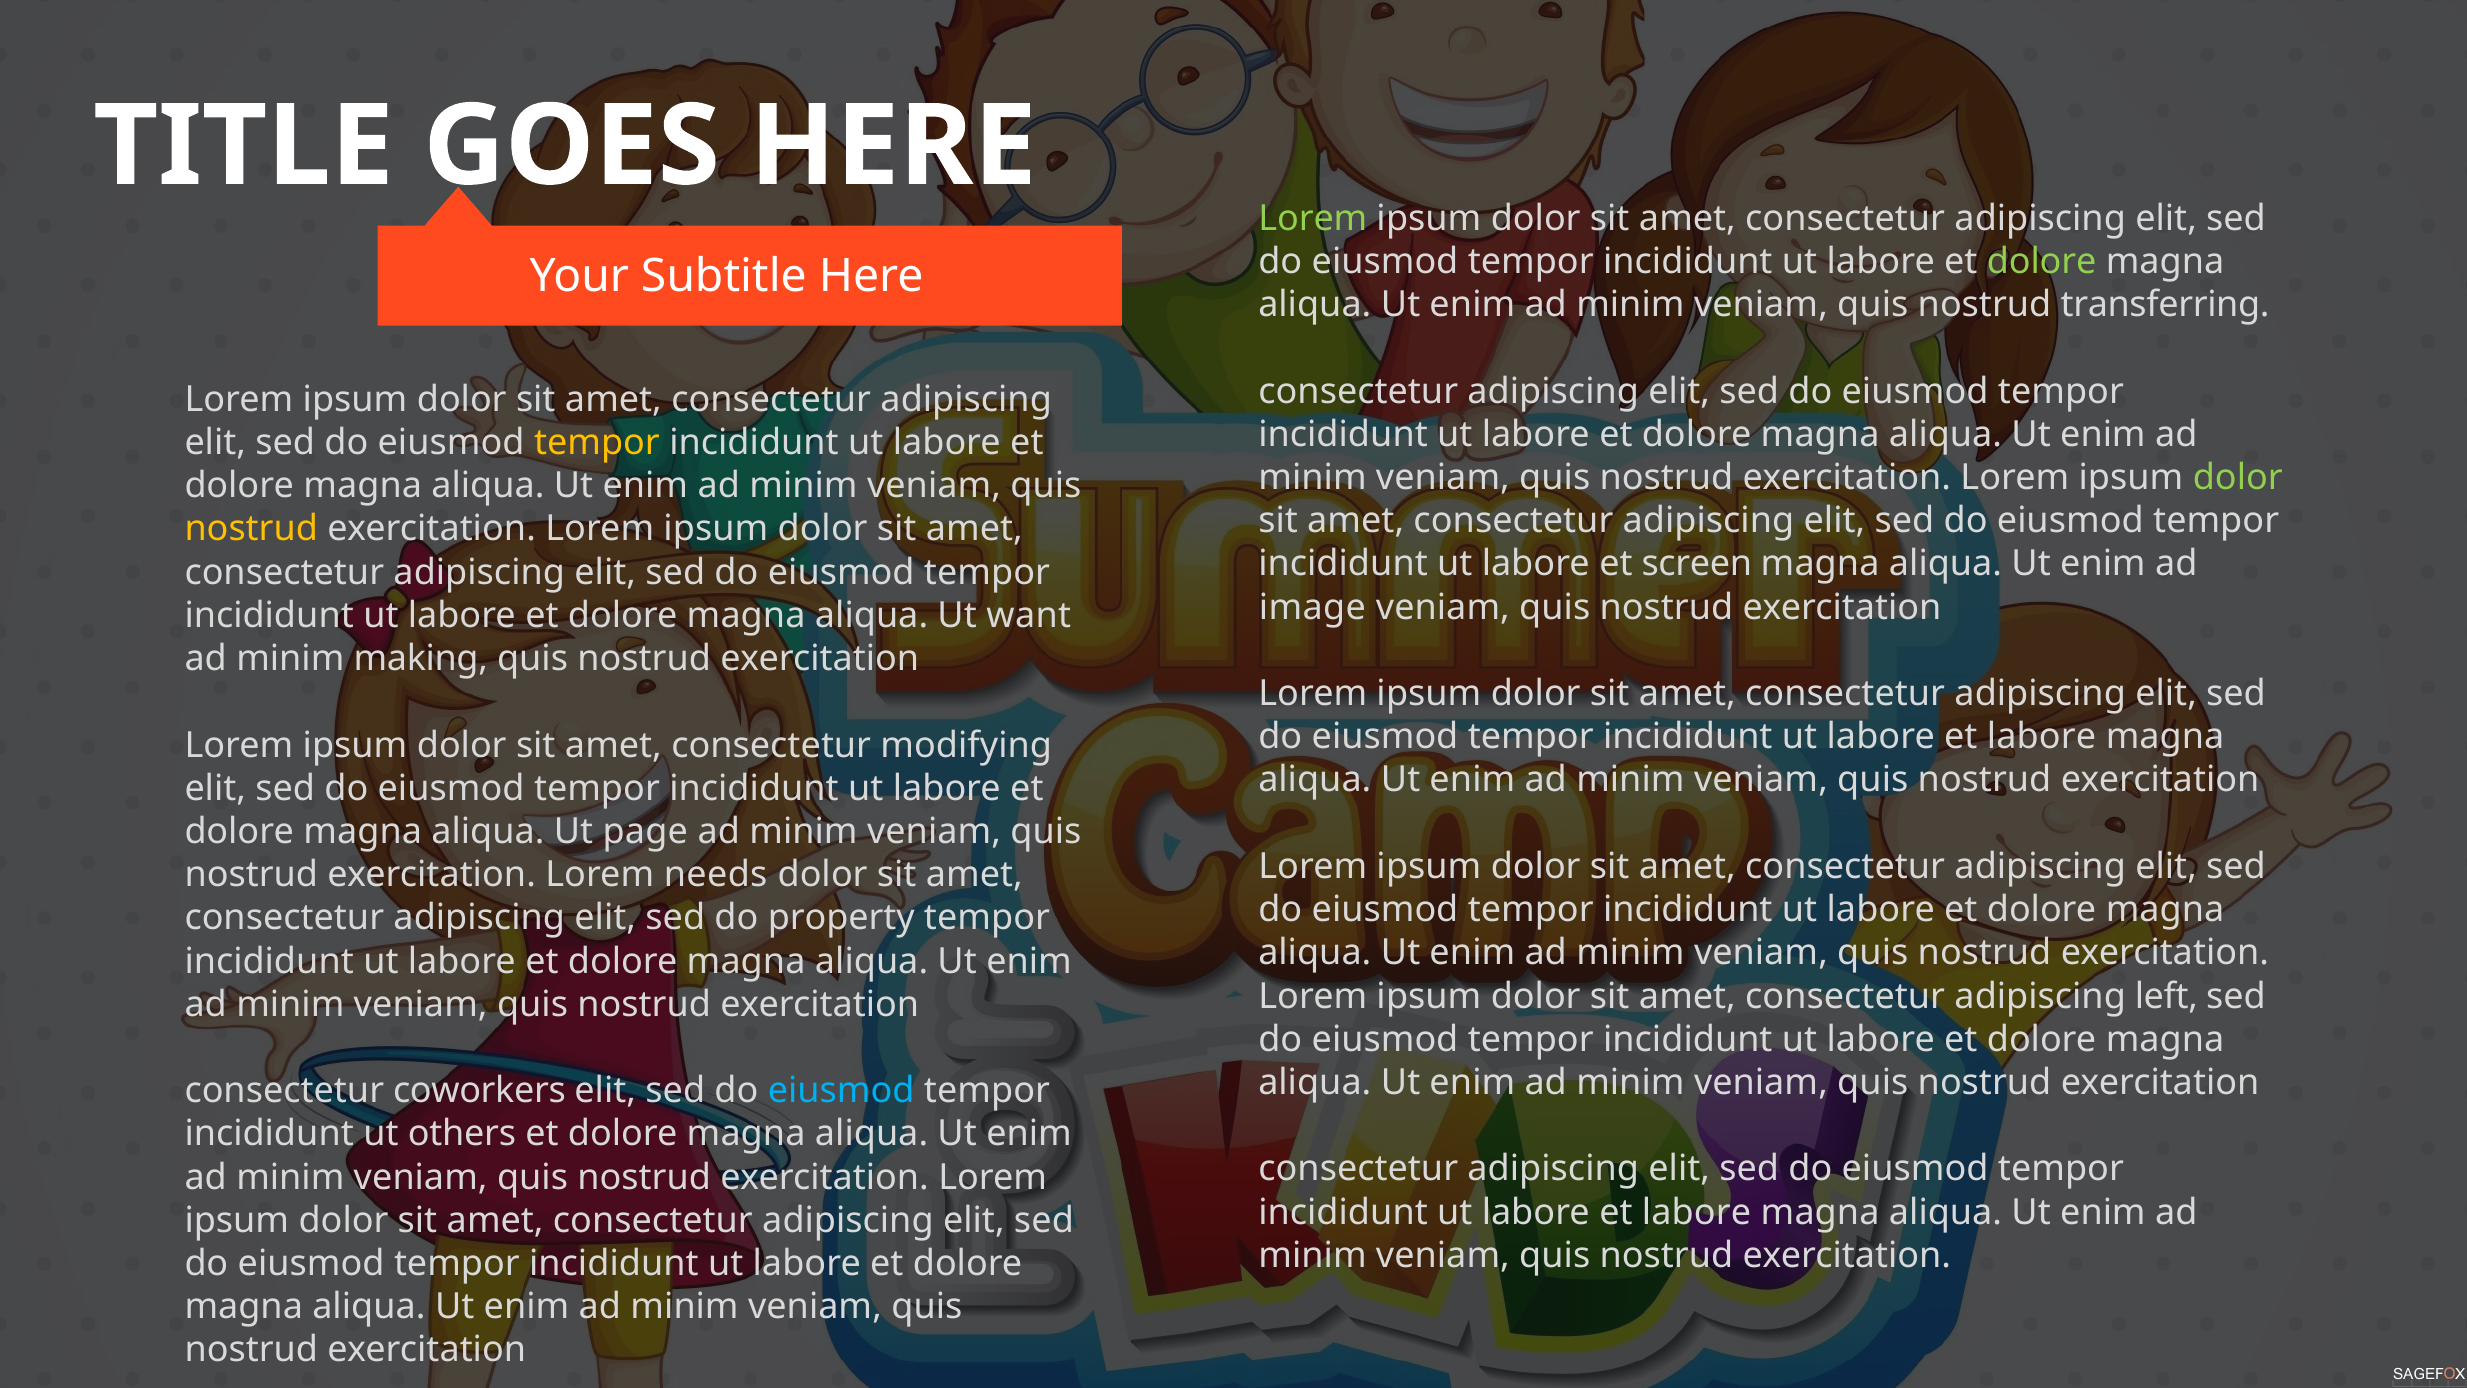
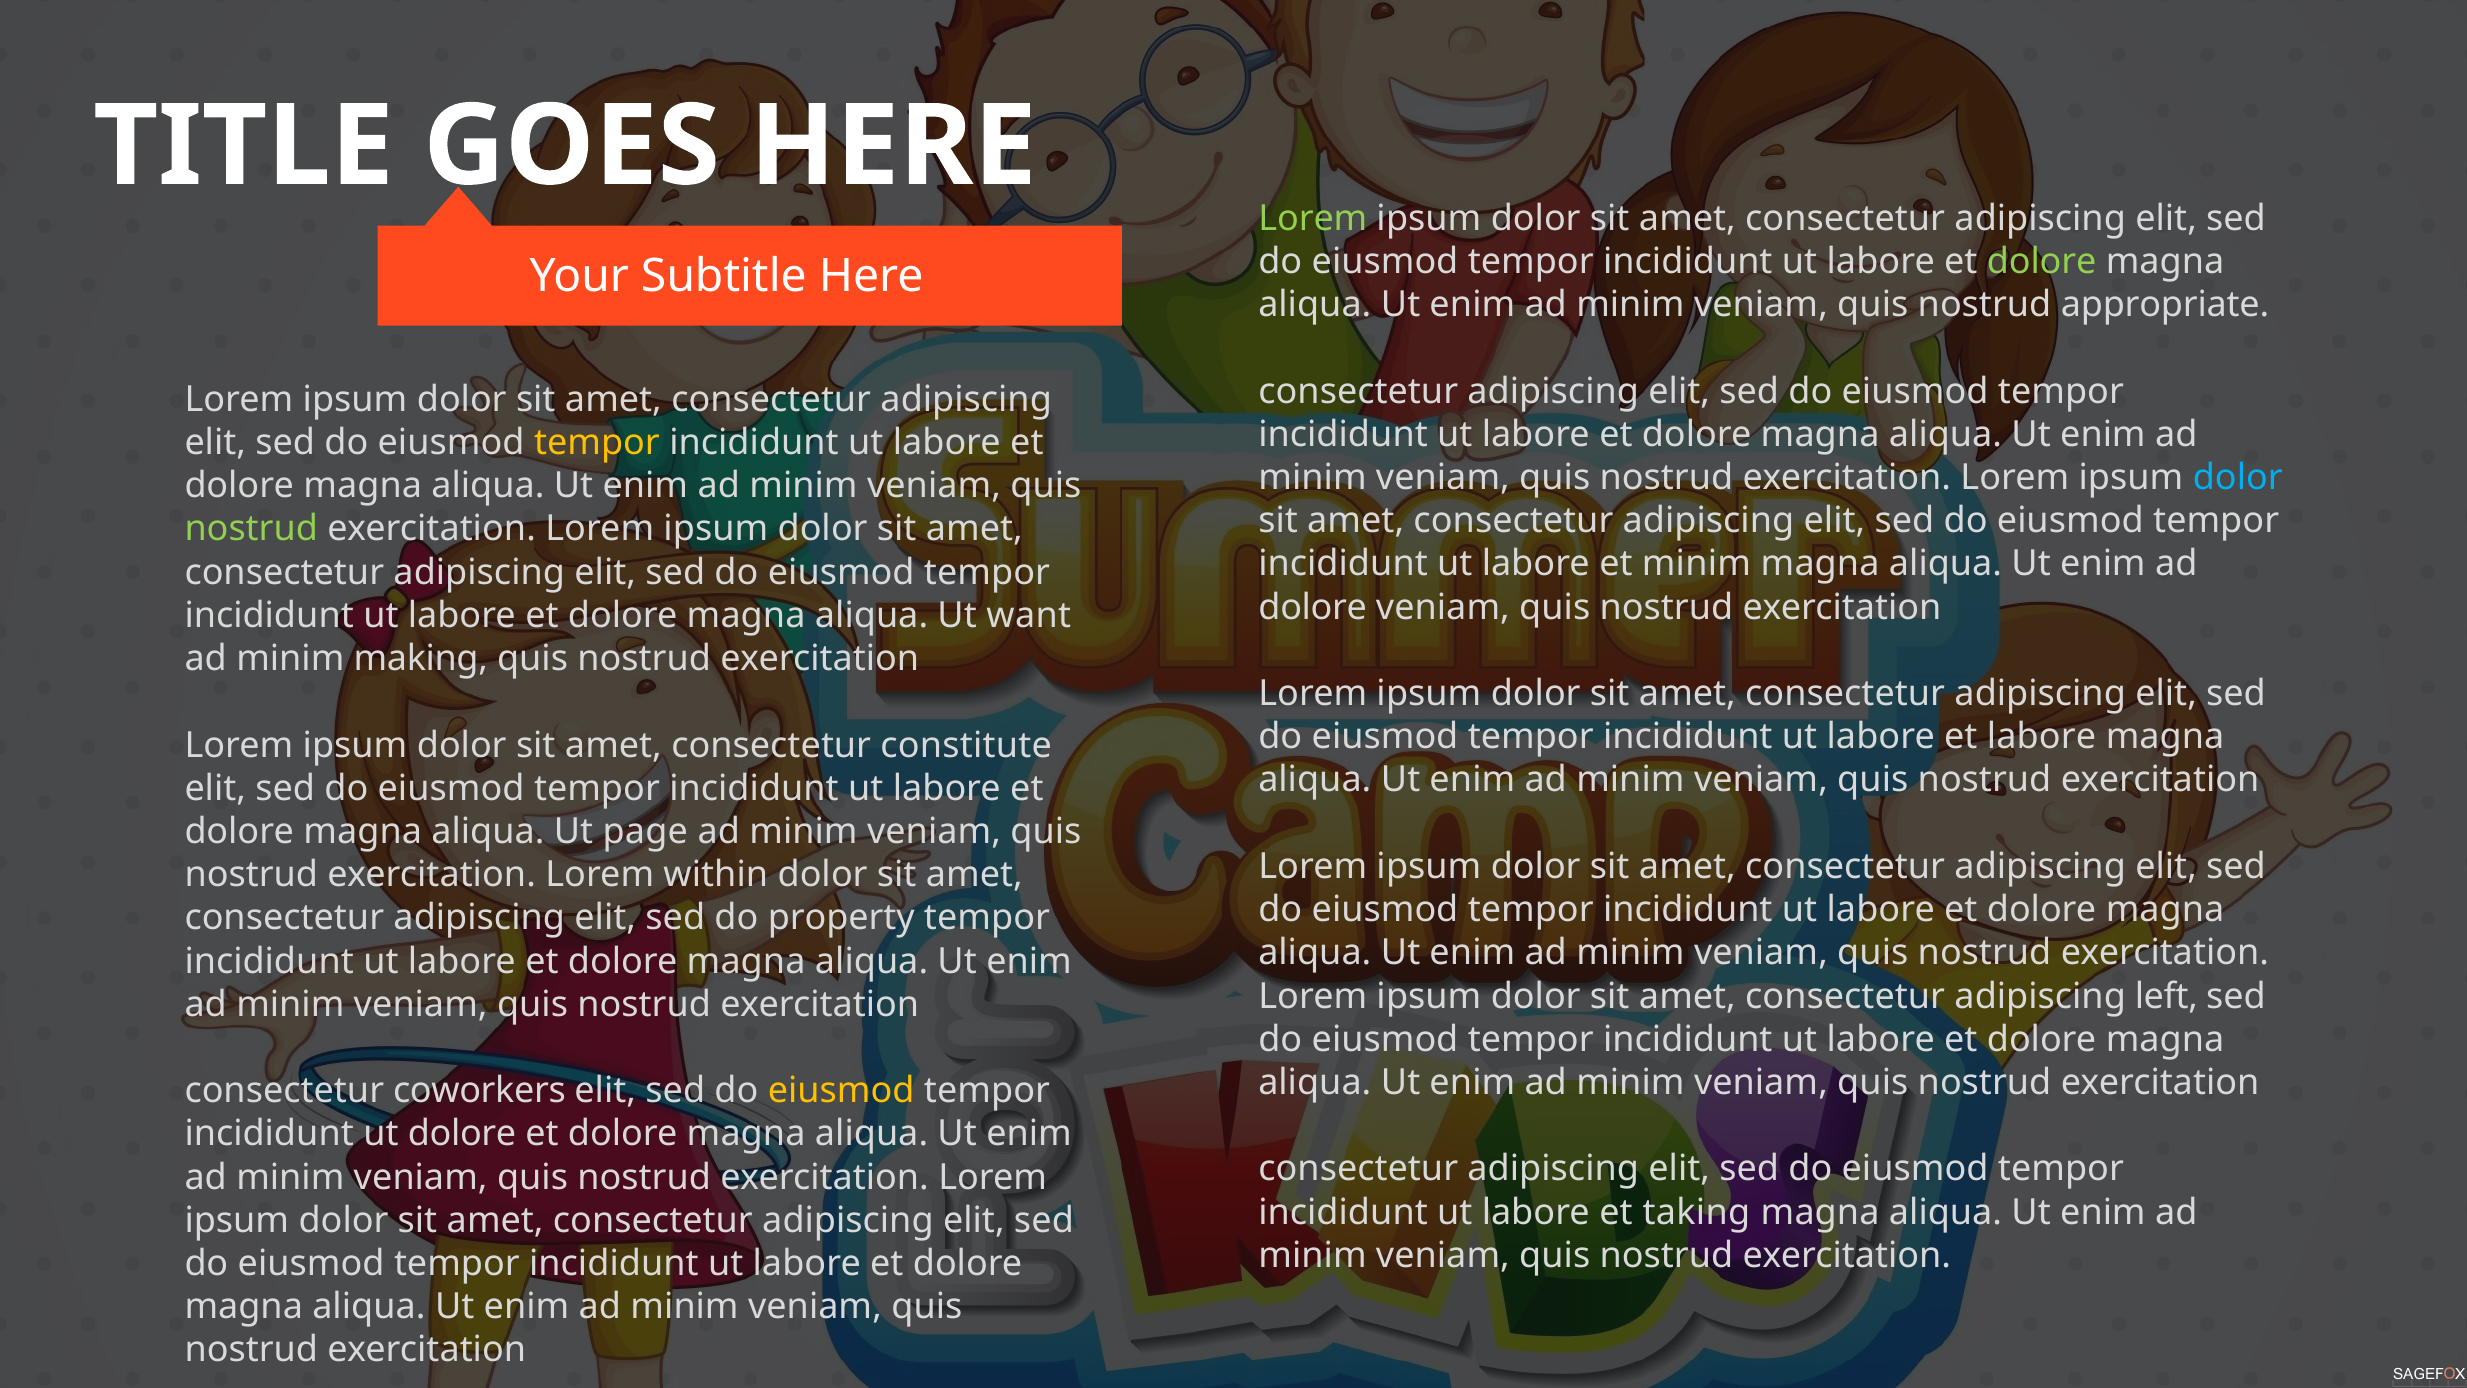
transferring: transferring -> appropriate (2165, 305)
dolor colour: light green -> light blue (2238, 478)
nostrud colour: yellow -> light green (251, 529)
et screen: screen -> minim (1696, 564)
image: image -> dolore (1313, 607)
modifying: modifying -> constitute (966, 745)
needs: needs -> within (716, 875)
eiusmod colour: light blue -> yellow (841, 1091)
ut others: others -> dolore (462, 1134)
labore: labore -> taking (1696, 1212)
